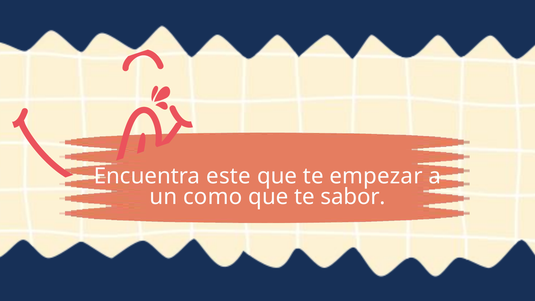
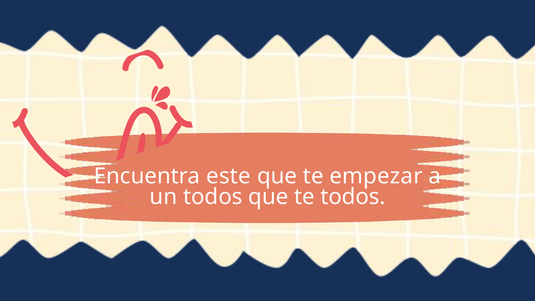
un como: como -> todos (213, 197)
te sabor: sabor -> todos (353, 197)
